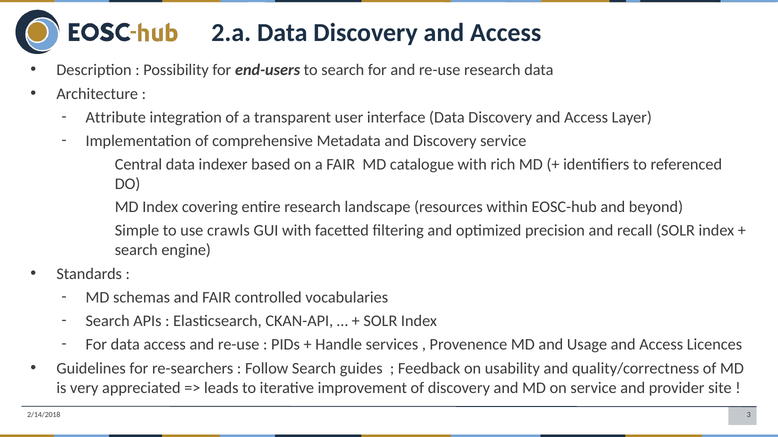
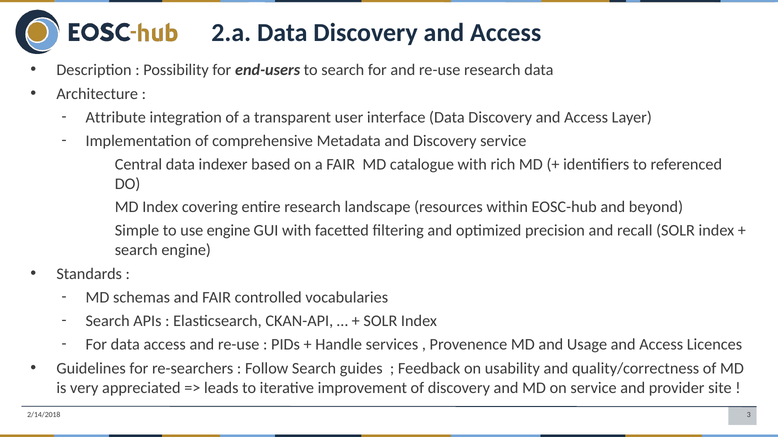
use crawls: crawls -> engine (229, 231)
